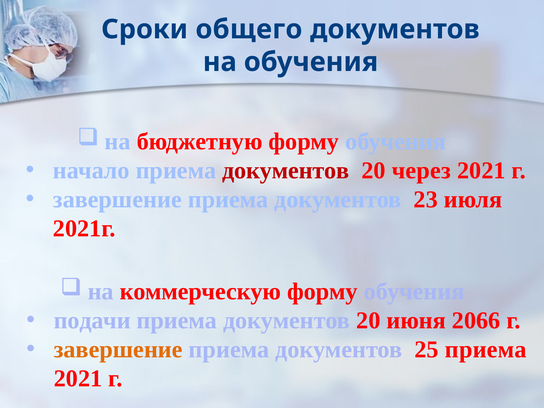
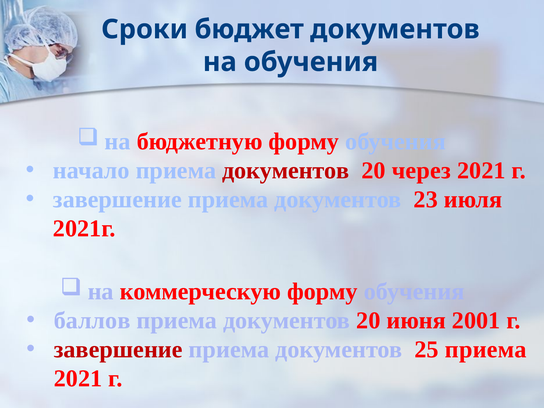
общего: общего -> бюджет (249, 29)
подачи: подачи -> баллов (92, 320)
2066: 2066 -> 2001 (476, 320)
завершение colour: orange -> red (118, 349)
